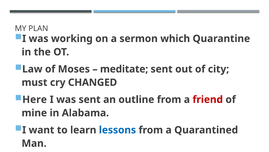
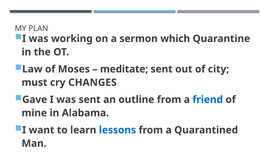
CHANGED: CHANGED -> CHANGES (92, 82)
Here: Here -> Gave (35, 99)
friend colour: red -> blue (208, 99)
